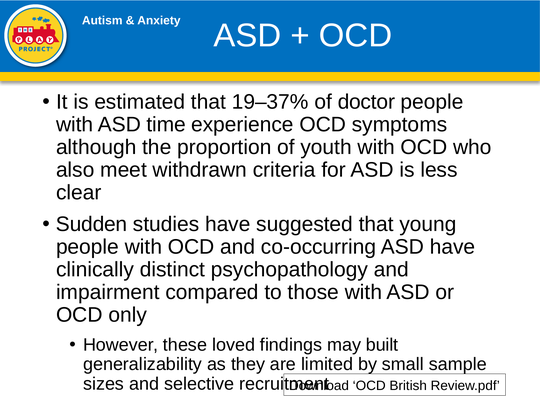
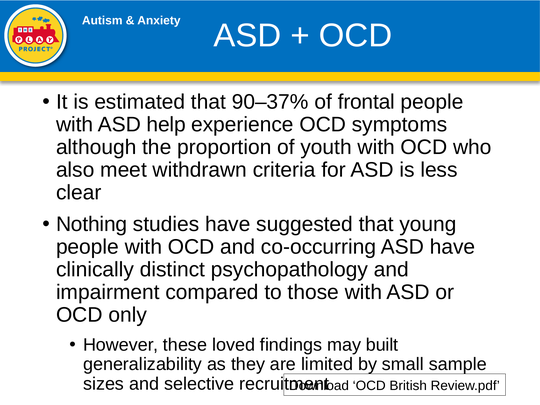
19–37%: 19–37% -> 90–37% (270, 102)
doctor: doctor -> frontal (366, 102)
time: time -> help (166, 125)
Sudden: Sudden -> Nothing (92, 224)
